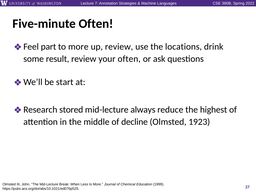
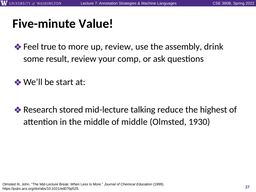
Five-minute Often: Often -> Value (96, 24)
part: part -> true (48, 47)
locations: locations -> assembly (184, 47)
your often: often -> comp (129, 59)
always: always -> talking (143, 110)
of decline: decline -> middle (134, 122)
1923: 1923 -> 1930 (199, 122)
